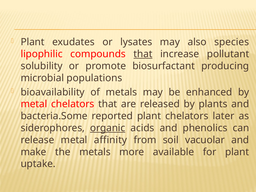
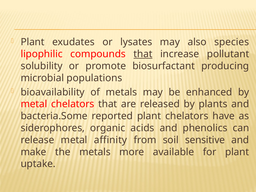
later: later -> have (224, 116)
organic underline: present -> none (108, 128)
vacuolar: vacuolar -> sensitive (205, 140)
